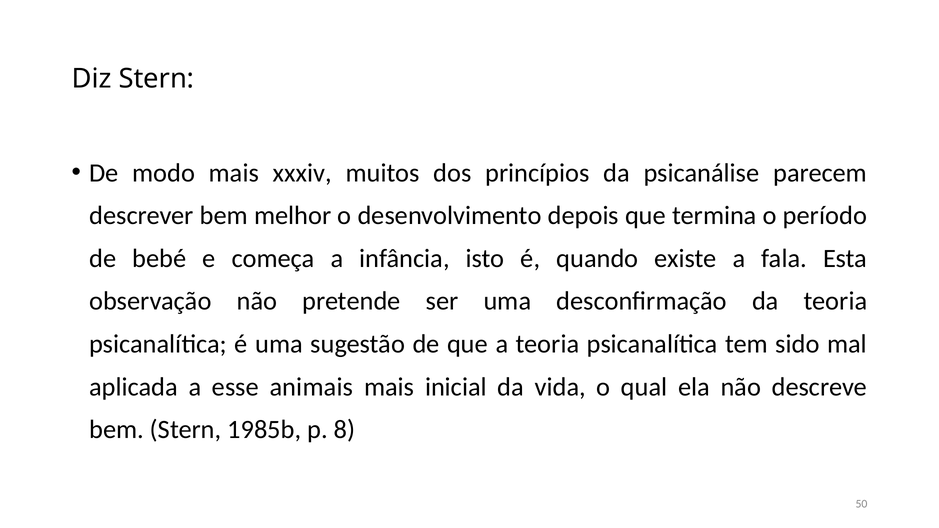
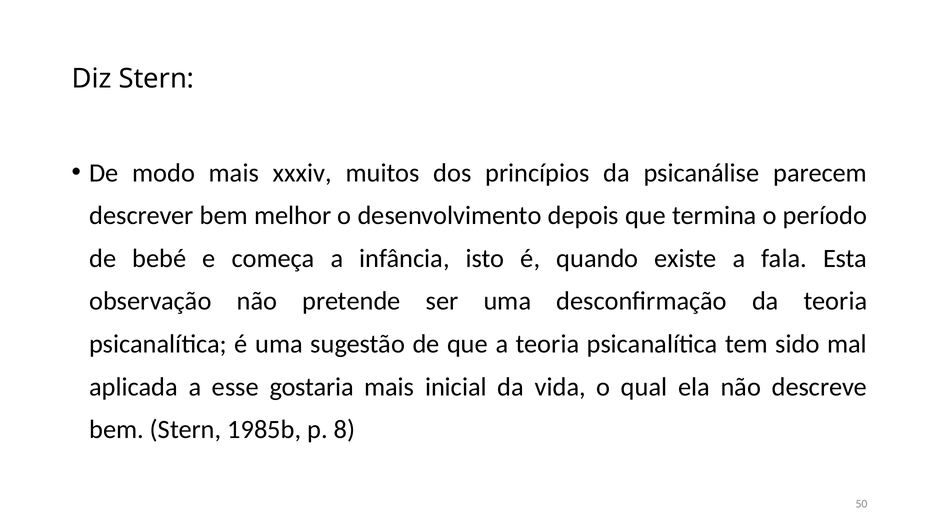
animais: animais -> gostaria (312, 387)
